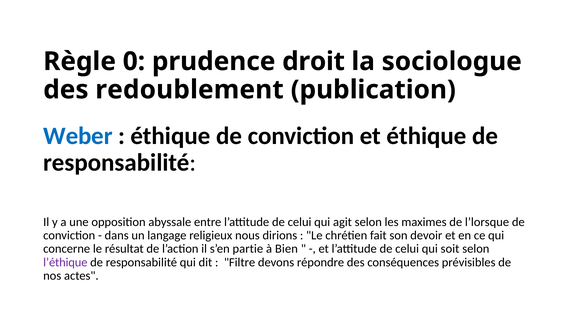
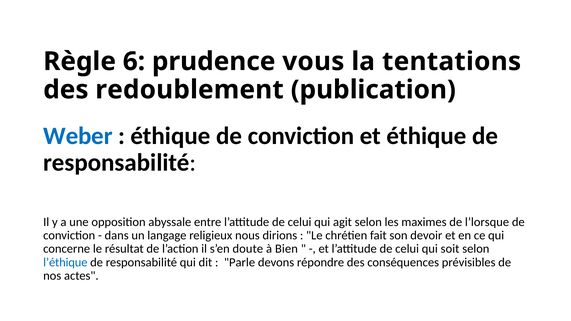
0: 0 -> 6 (134, 61)
droit: droit -> vous (313, 61)
sociologue: sociologue -> tentations (452, 61)
partie: partie -> doute (248, 249)
l’éthique colour: purple -> blue (65, 263)
Filtre: Filtre -> Parle (240, 263)
